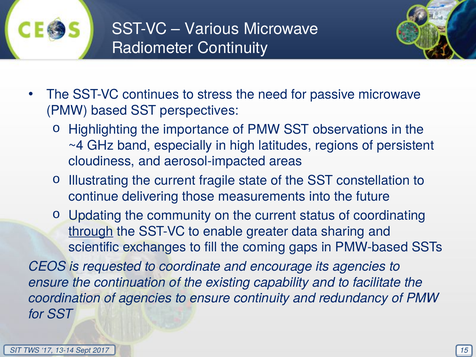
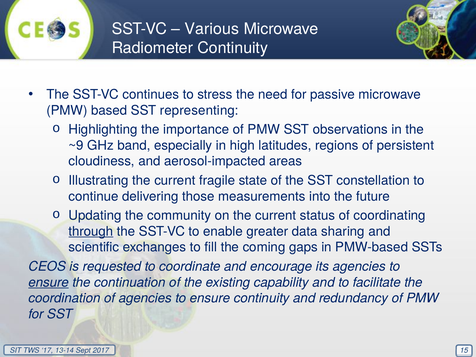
perspectives: perspectives -> representing (199, 110)
~4: ~4 -> ~9 (76, 145)
ensure underline: none -> present (49, 282)
